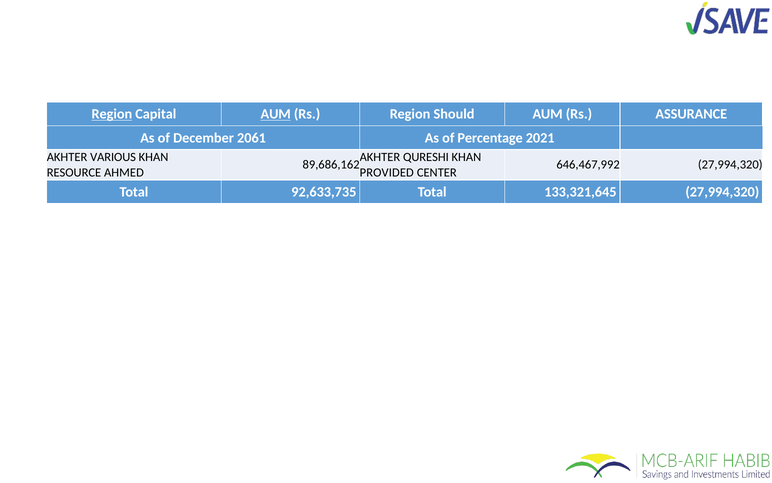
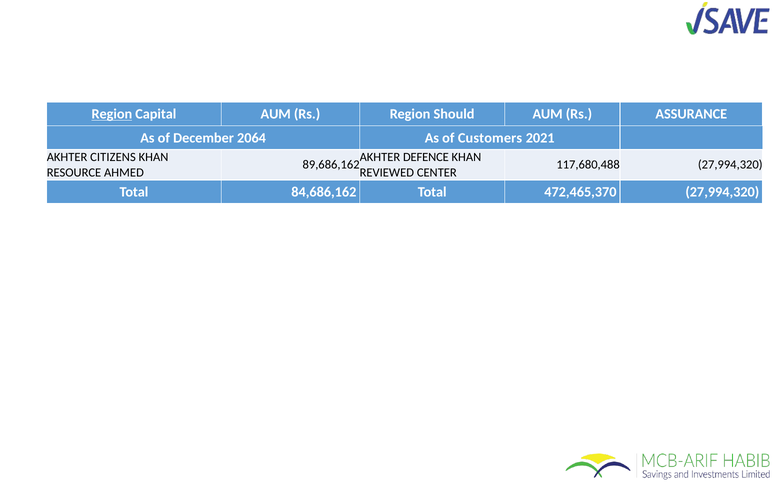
AUM underline: present -> none (276, 114)
2061: 2061 -> 2064 (252, 138)
Percentage: Percentage -> Customers (490, 138)
VARIOUS: VARIOUS -> CITIZENS (113, 157)
QURESHI: QURESHI -> DEFENCE (426, 157)
646,467,992: 646,467,992 -> 117,680,488 (588, 165)
PROVIDED: PROVIDED -> REVIEWED (387, 172)
92,633,735: 92,633,735 -> 84,686,162 (324, 192)
133,321,645: 133,321,645 -> 472,465,370 (580, 192)
